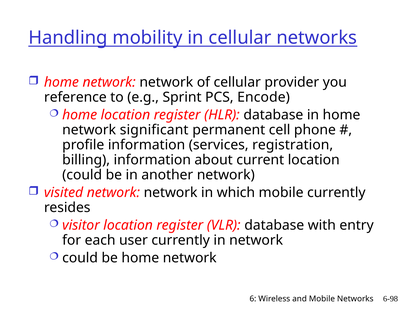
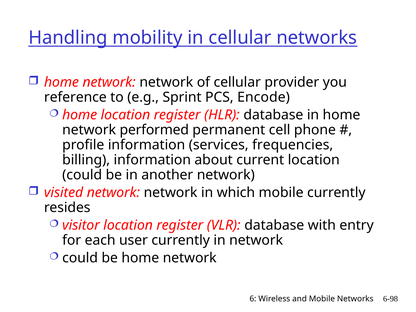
significant: significant -> performed (154, 130)
registration: registration -> frequencies (293, 145)
